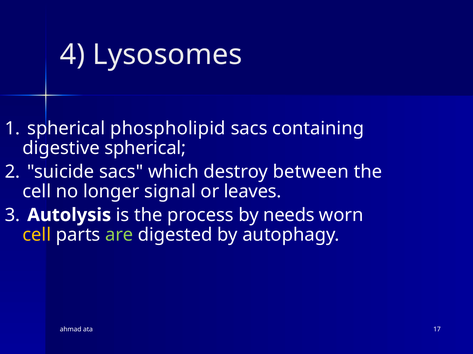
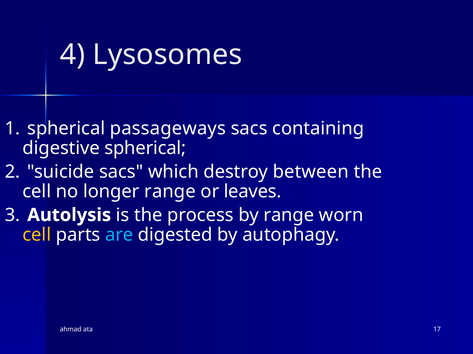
phospholipid: phospholipid -> passageways (168, 129)
longer signal: signal -> range (170, 192)
by needs: needs -> range (289, 215)
are colour: light green -> light blue (119, 235)
